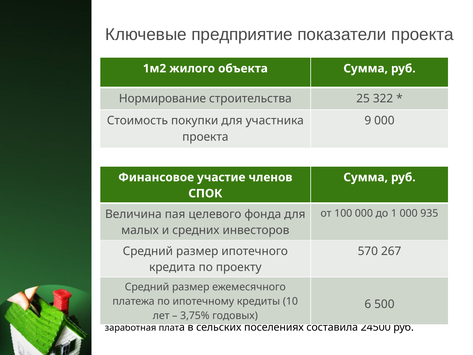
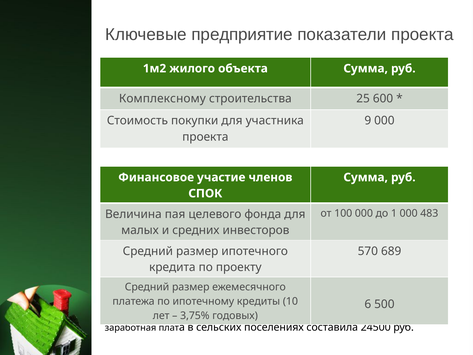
Нормирование: Нормирование -> Комплексному (162, 99)
322: 322 -> 600 (383, 99)
935: 935 -> 483 (429, 213)
267: 267 -> 689 (391, 251)
